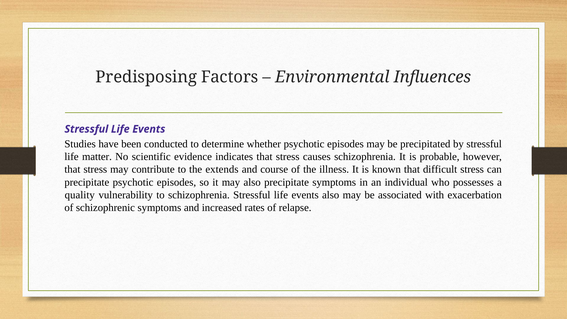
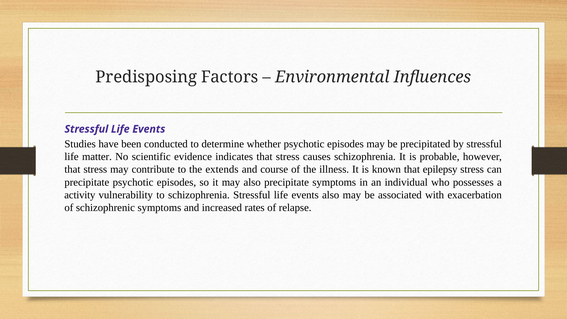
difficult: difficult -> epilepsy (440, 169)
quality: quality -> activity (80, 195)
